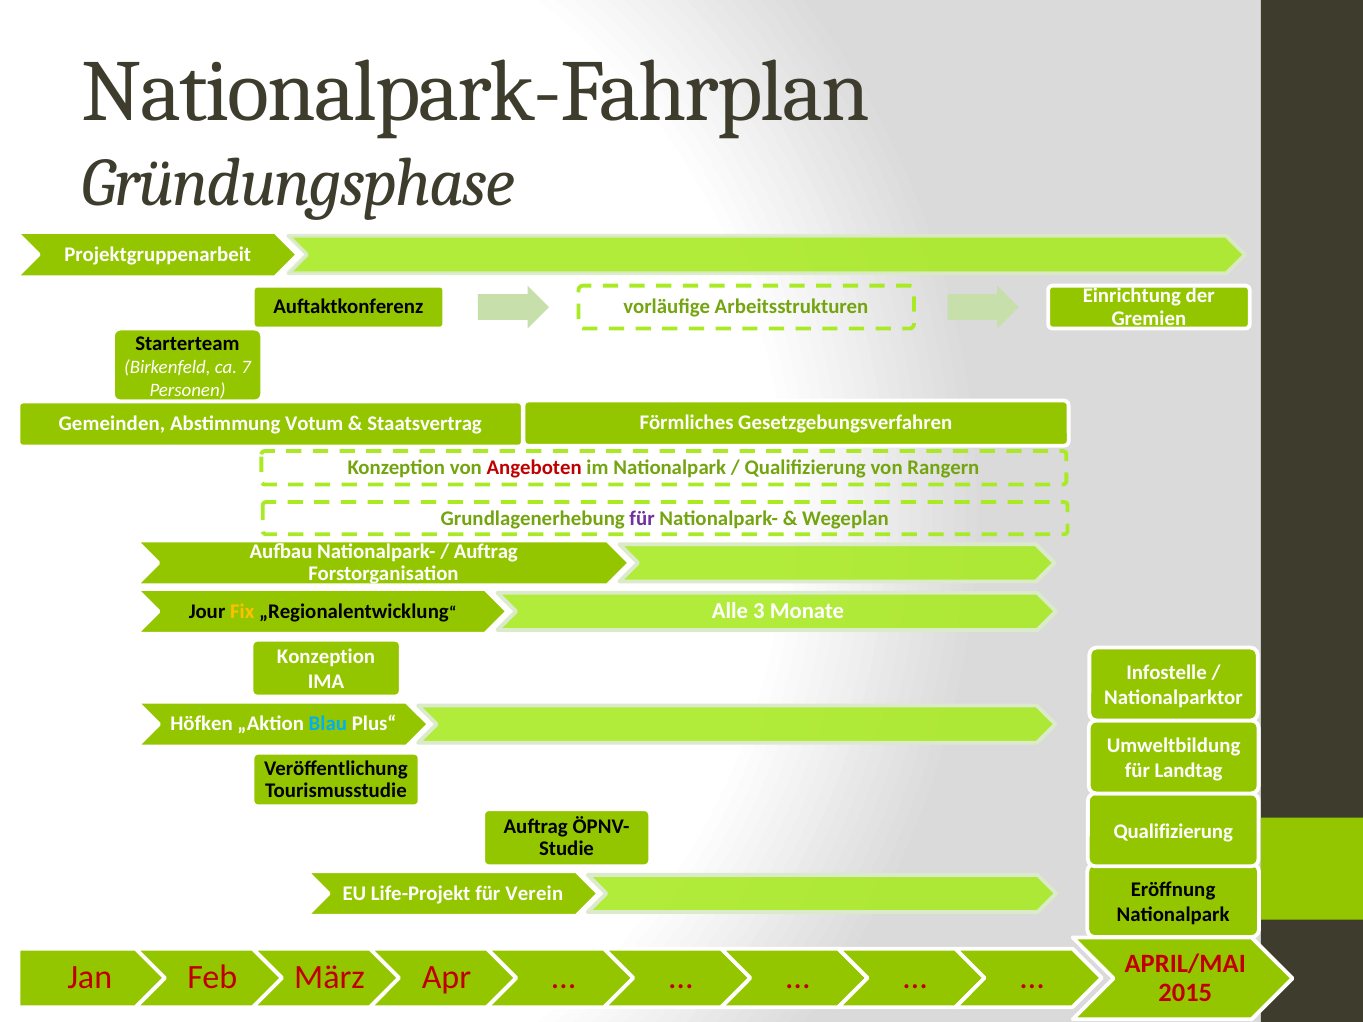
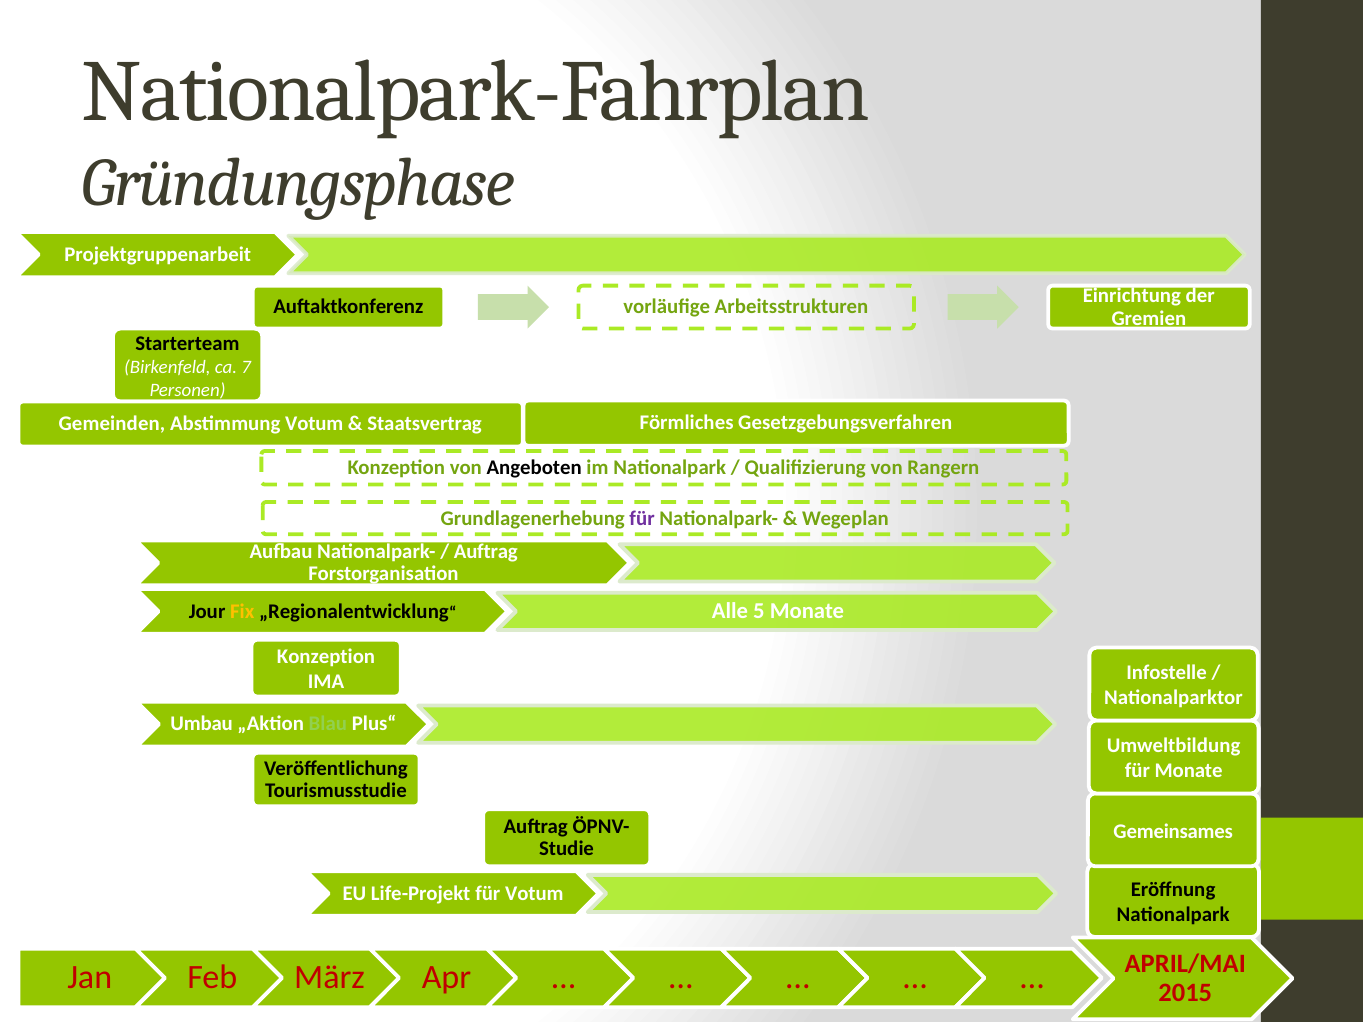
Angeboten colour: red -> black (534, 468)
3: 3 -> 5 (759, 611)
Höfken: Höfken -> Umbau (202, 724)
Blau colour: light blue -> light green (328, 724)
für Landtag: Landtag -> Monate (1189, 771)
Qualifizierung: Qualifizierung -> Gemeinsames (1173, 831)
für Verein: Verein -> Votum (534, 894)
